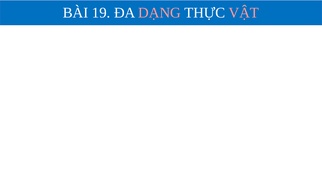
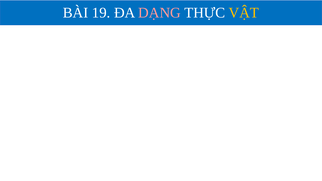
VẬT colour: pink -> yellow (244, 13)
